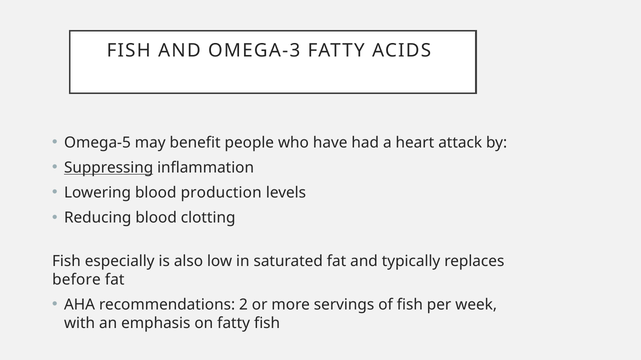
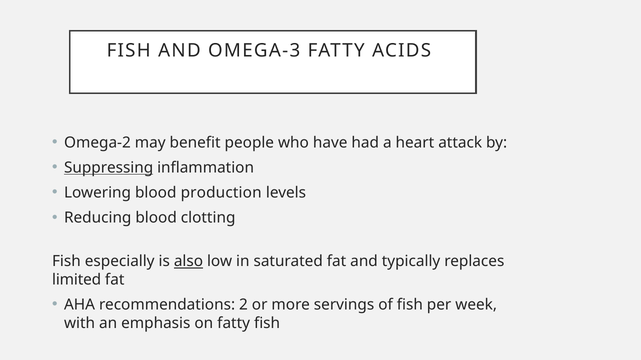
Omega-5: Omega-5 -> Omega-2 (97, 143)
also underline: none -> present (188, 262)
before: before -> limited (77, 280)
